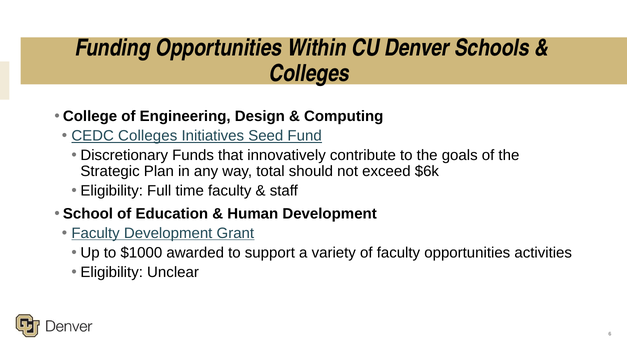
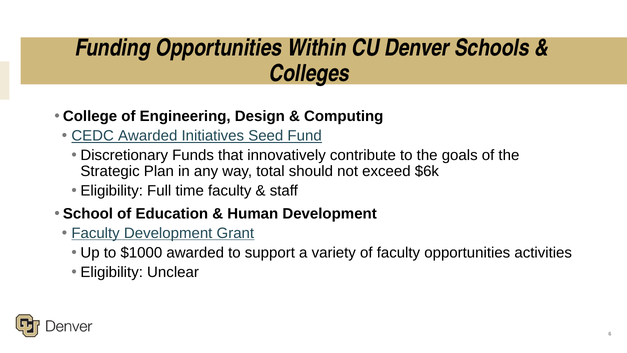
CEDC Colleges: Colleges -> Awarded (148, 136)
